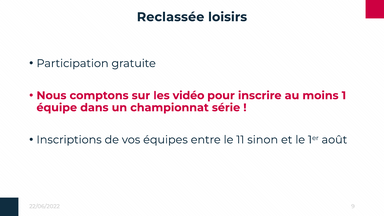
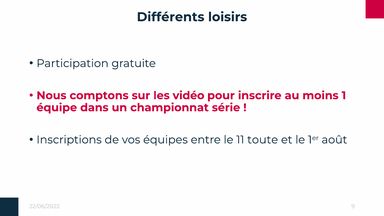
Reclassée: Reclassée -> Différents (171, 17)
sinon: sinon -> toute (263, 140)
